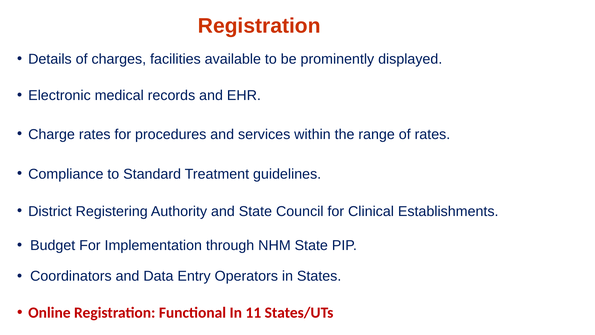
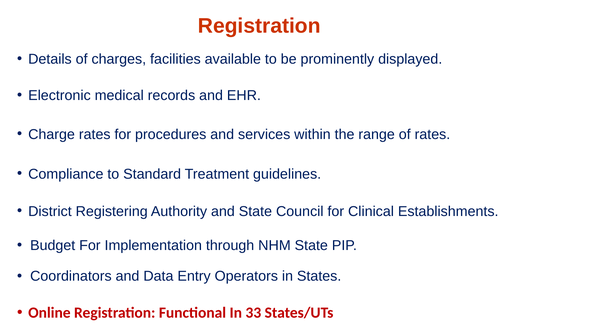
11: 11 -> 33 (253, 313)
